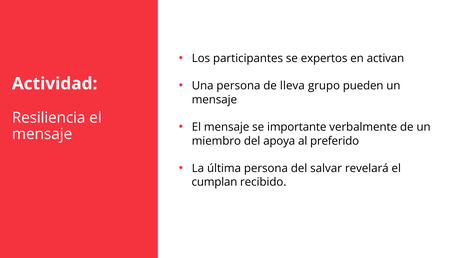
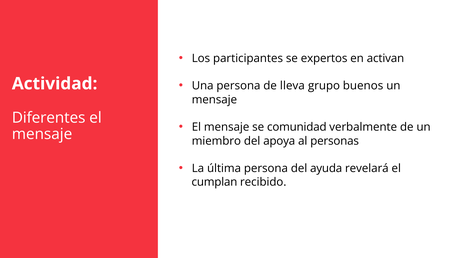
pueden: pueden -> buenos (363, 86)
Resiliencia: Resiliencia -> Diferentes (49, 118)
importante: importante -> comunidad (297, 127)
preferido: preferido -> personas (335, 141)
salvar: salvar -> ayuda (326, 169)
